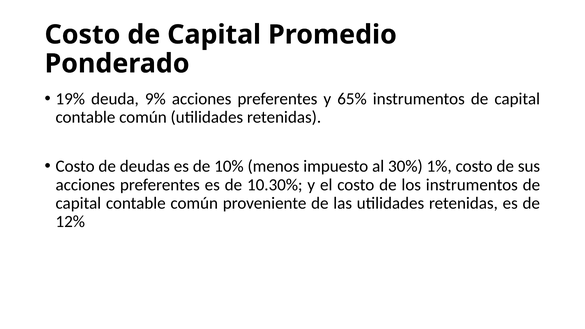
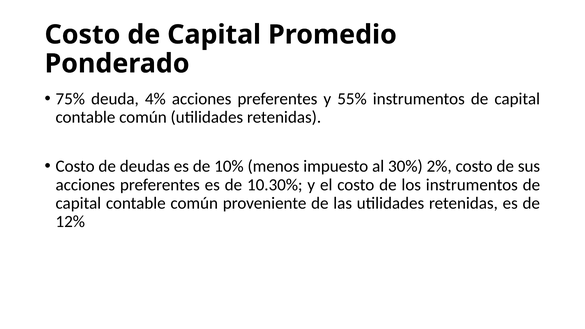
19%: 19% -> 75% (70, 99)
9%: 9% -> 4% (155, 99)
65%: 65% -> 55% (352, 99)
1%: 1% -> 2% (439, 166)
